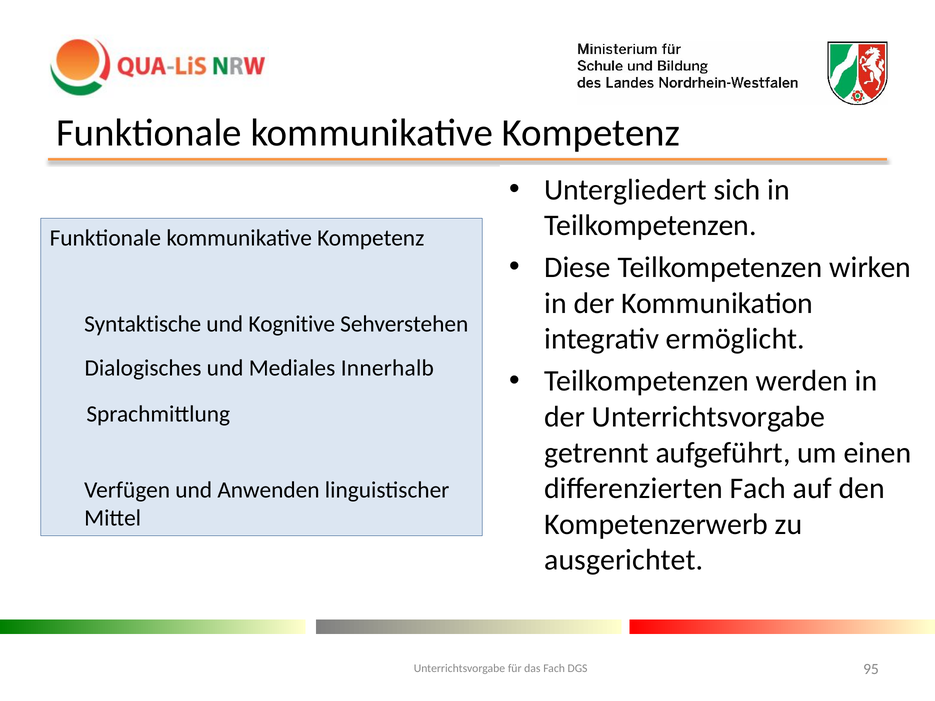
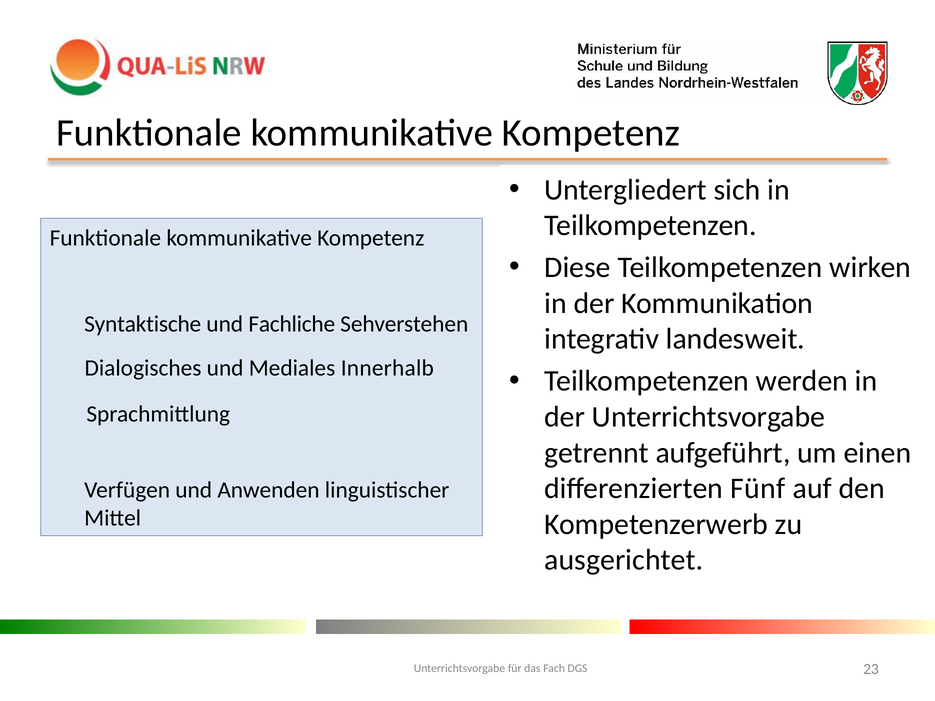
Kognitive: Kognitive -> Fachliche (292, 324)
ermöglicht: ermöglicht -> landesweit (735, 339)
differenzierten Fach: Fach -> Fünf (758, 489)
95: 95 -> 23 (871, 670)
